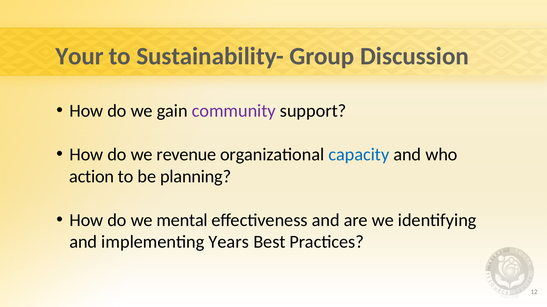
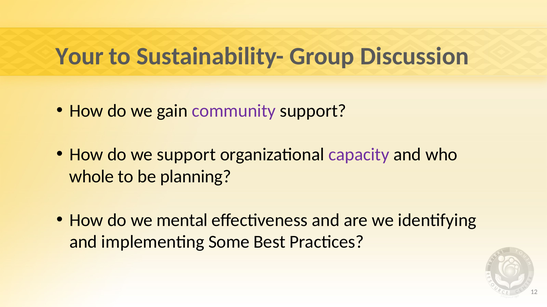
we revenue: revenue -> support (186, 155)
capacity colour: blue -> purple (359, 155)
action: action -> whole (92, 177)
Years: Years -> Some (229, 242)
